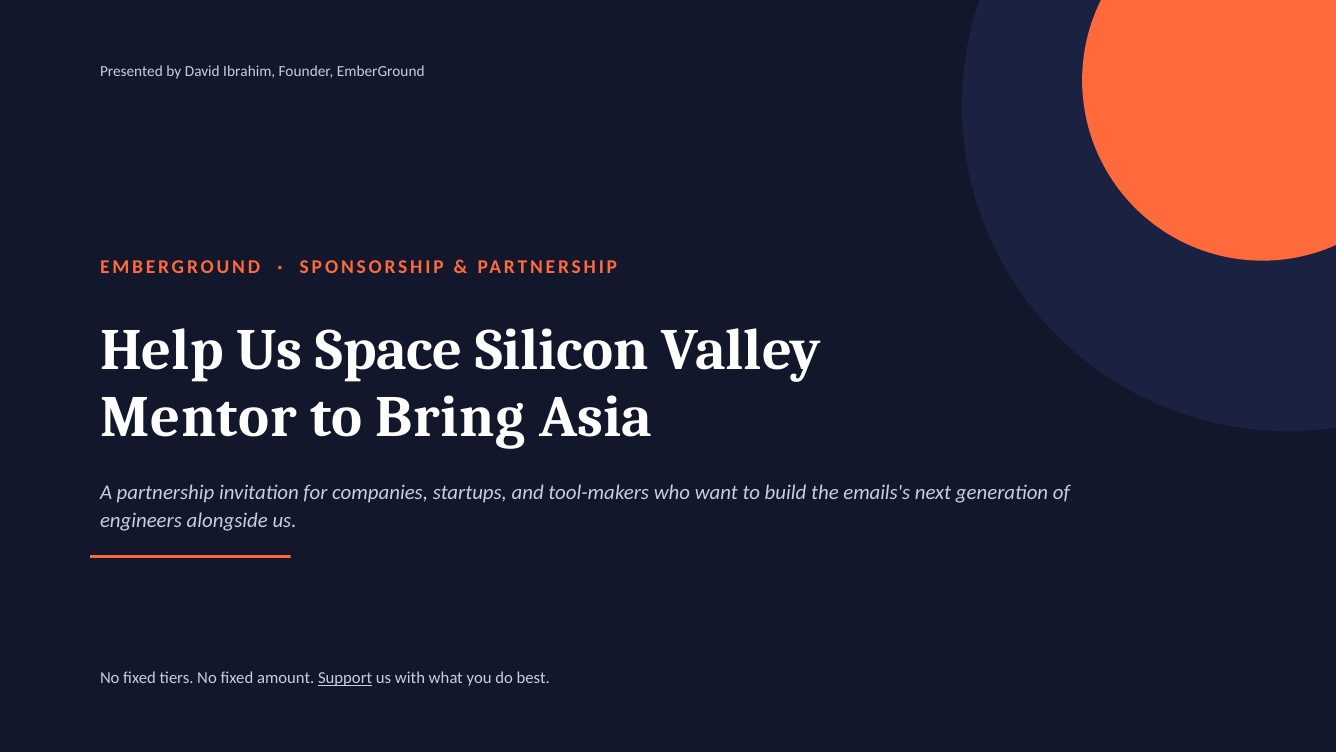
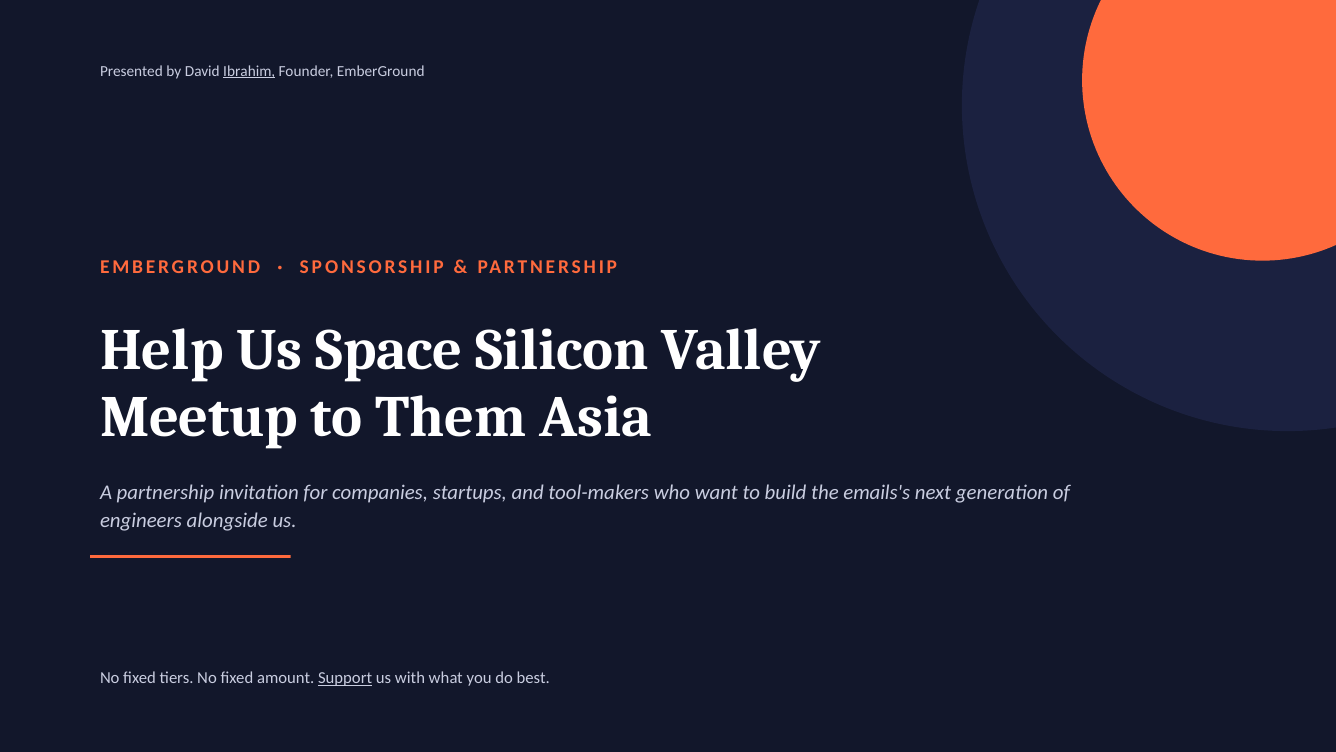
Ibrahim underline: none -> present (249, 71)
Mentor: Mentor -> Meetup (199, 417)
Bring: Bring -> Them (451, 417)
